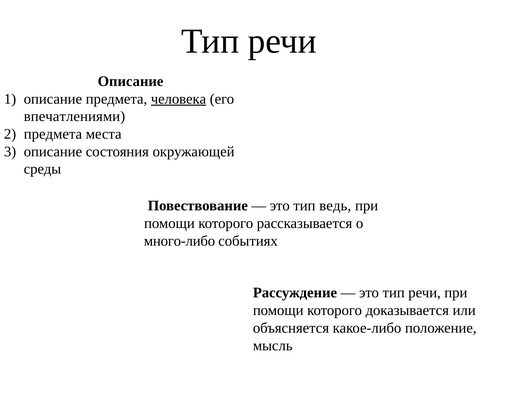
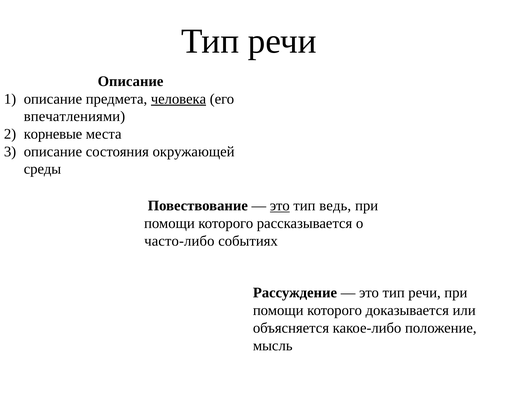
предмета: предмета -> корневые (53, 134)
это underline: none -> present (280, 206)
много-либо: много-либо -> часто-либо (179, 241)
